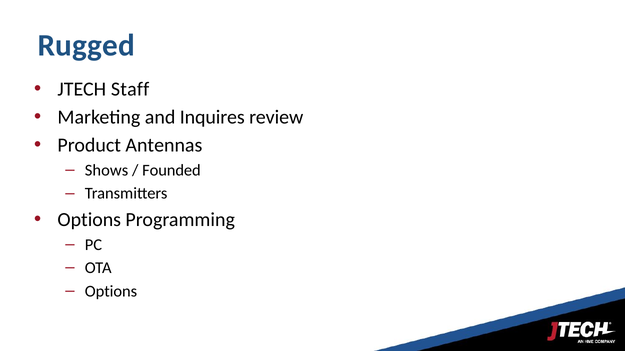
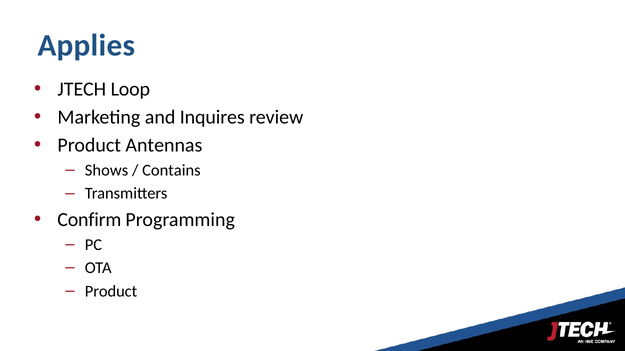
Rugged: Rugged -> Applies (86, 46)
Staff: Staff -> Loop (130, 89)
Founded: Founded -> Contains (171, 170)
Options: Options -> Confirm (89, 220)
Options: Options -> Product (111, 292)
